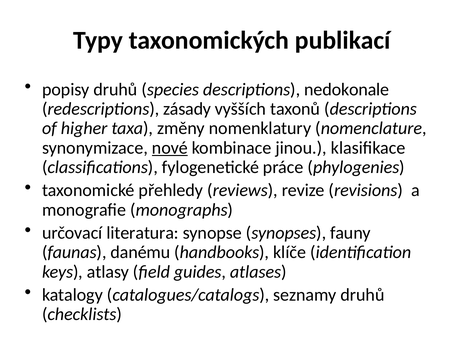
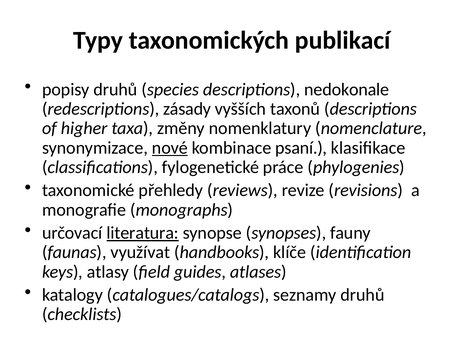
jinou: jinou -> psaní (301, 148)
literatura underline: none -> present (143, 233)
danému: danému -> využívat (140, 253)
